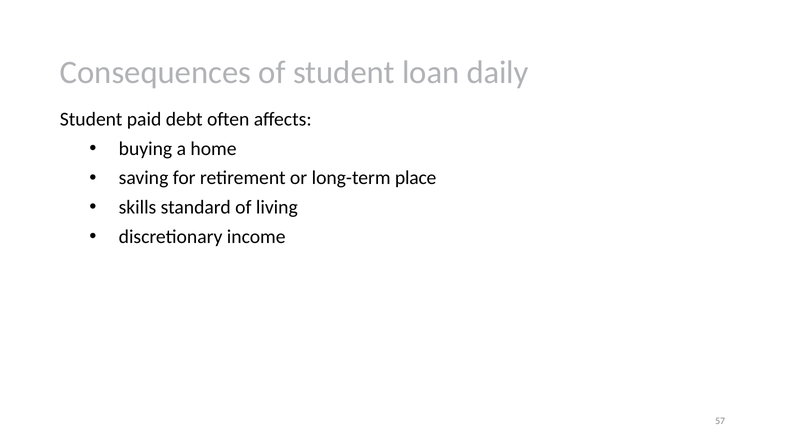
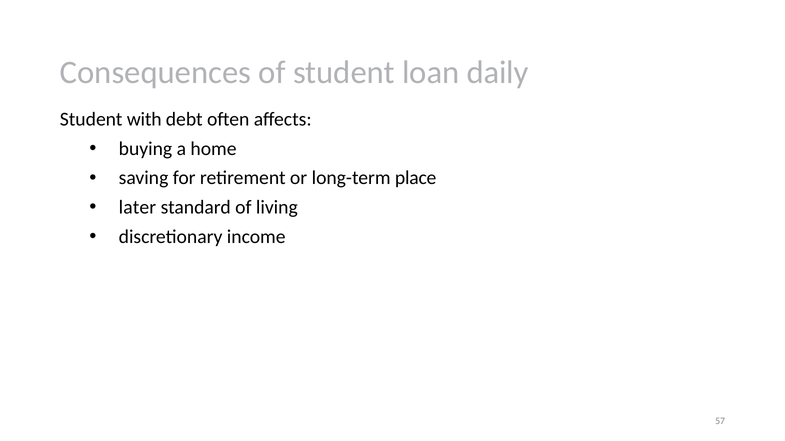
paid: paid -> with (144, 119)
skills: skills -> later (137, 208)
